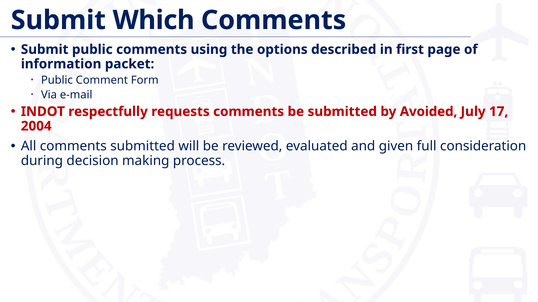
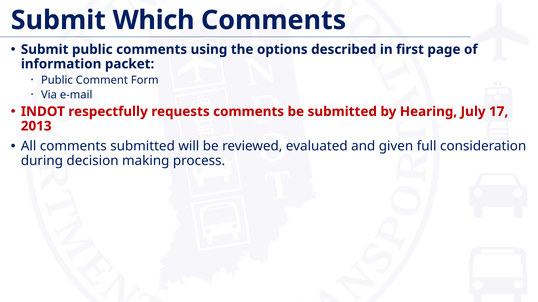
Avoided: Avoided -> Hearing (428, 112)
2004: 2004 -> 2013 (36, 126)
